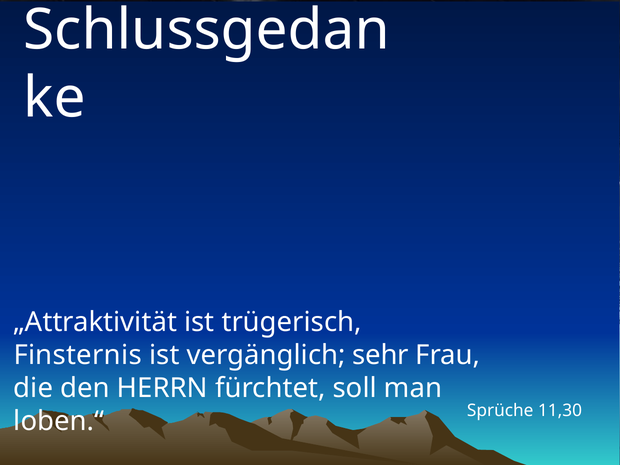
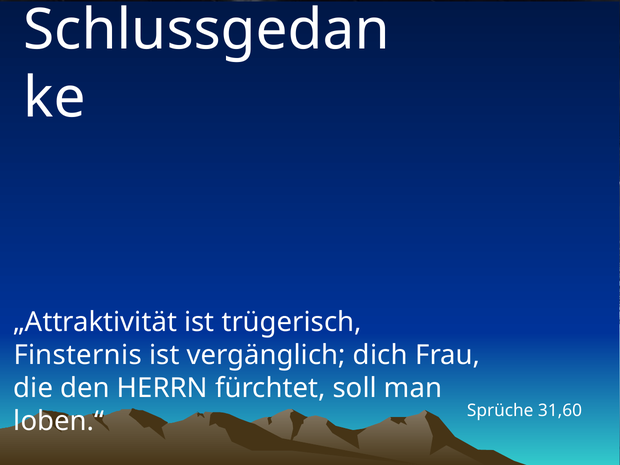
sehr: sehr -> dich (380, 355)
11,30: 11,30 -> 31,60 (560, 410)
